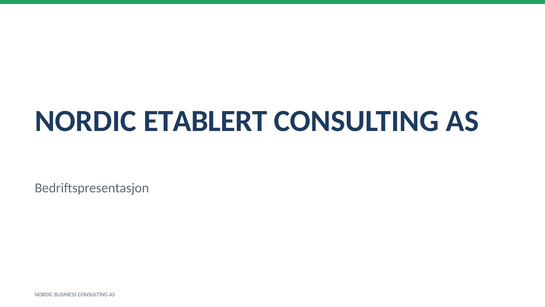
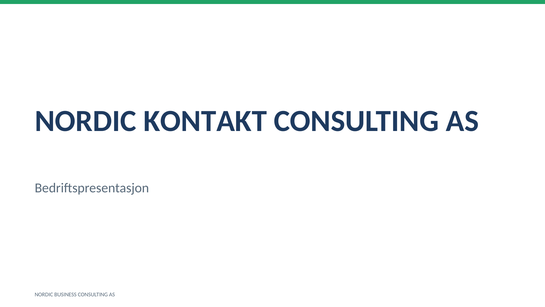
ETABLERT: ETABLERT -> KONTAKT (205, 121)
